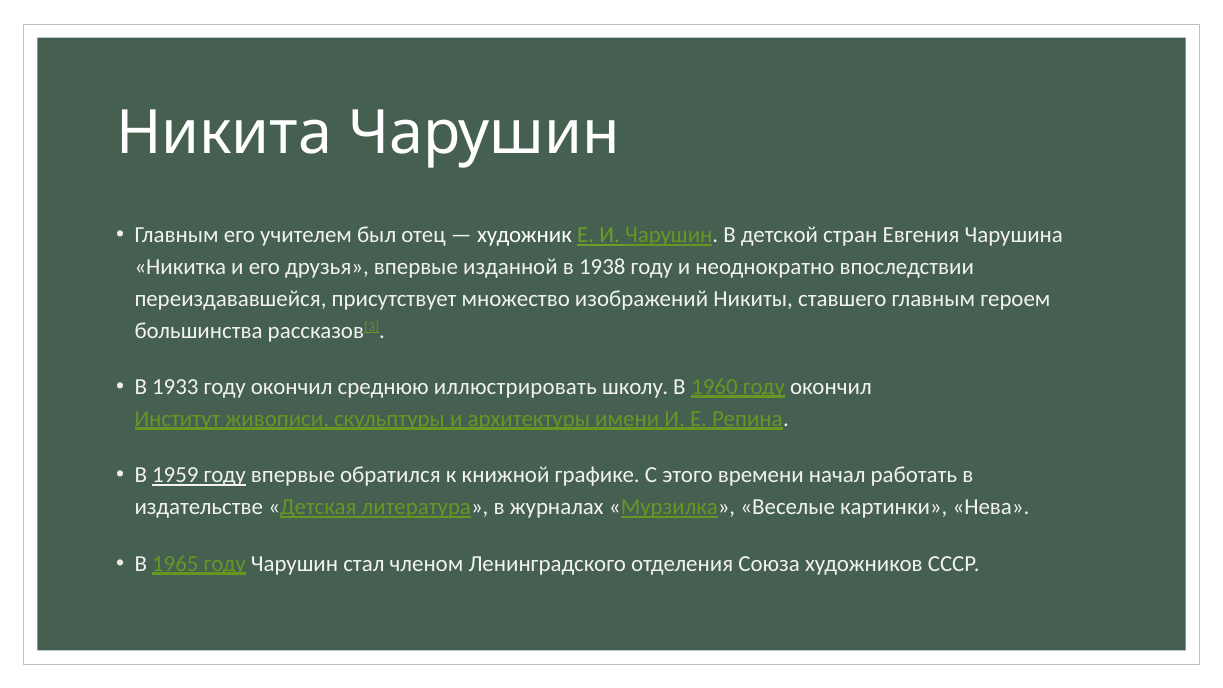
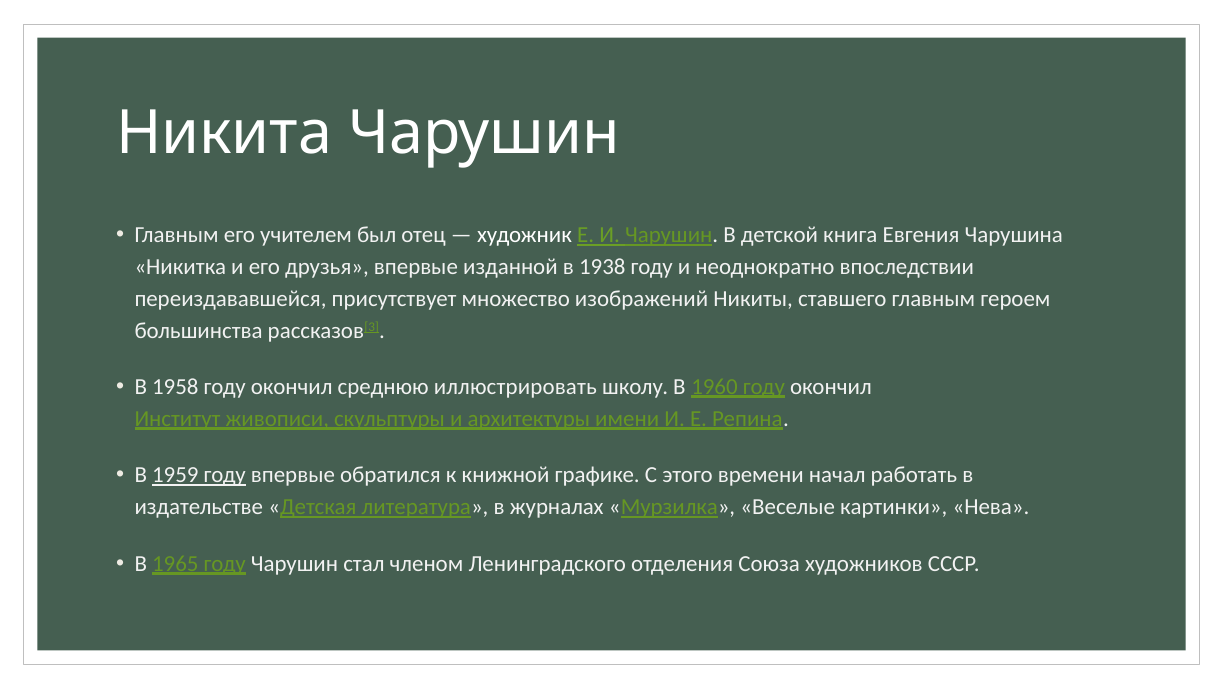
стран: стран -> книга (850, 235)
1933: 1933 -> 1958 (175, 386)
